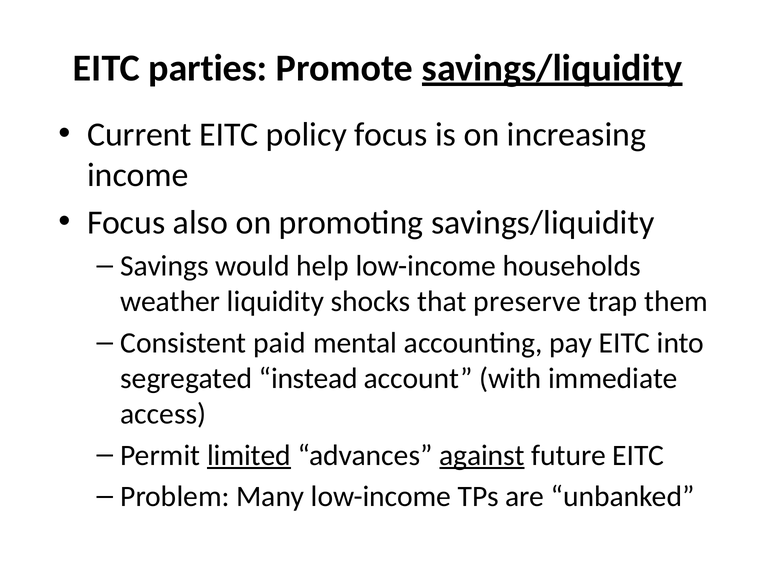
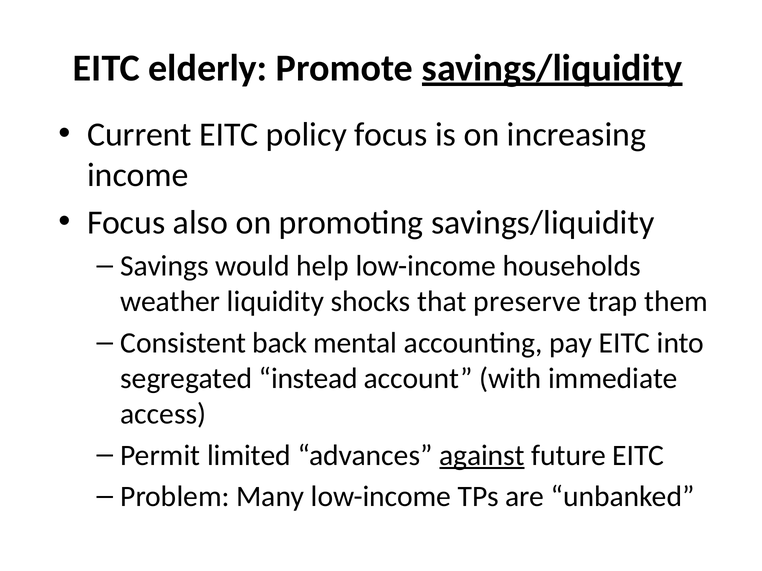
parties: parties -> elderly (208, 68)
paid: paid -> back (280, 343)
limited underline: present -> none (249, 456)
